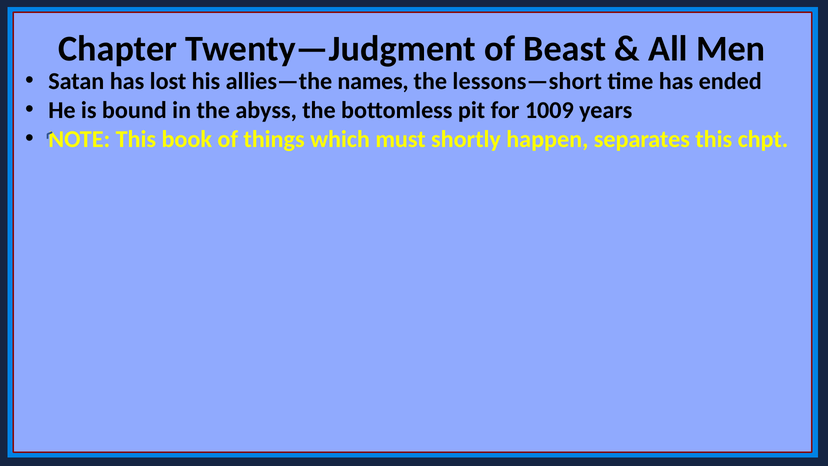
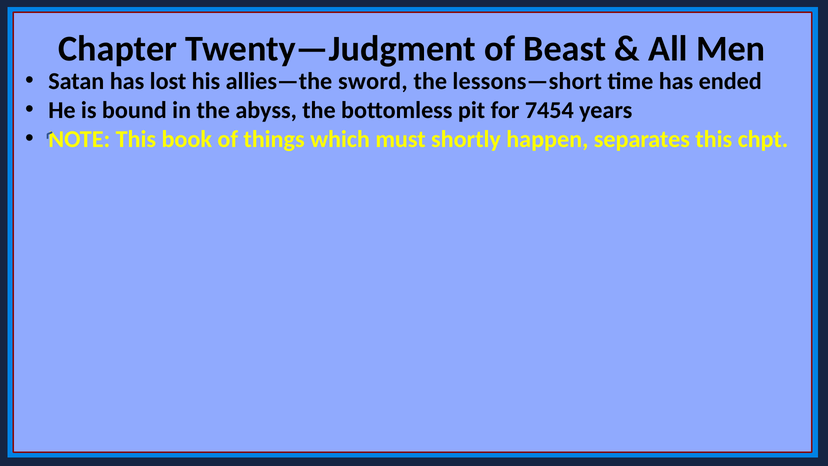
names: names -> sword (373, 81)
1009: 1009 -> 7454 (549, 110)
